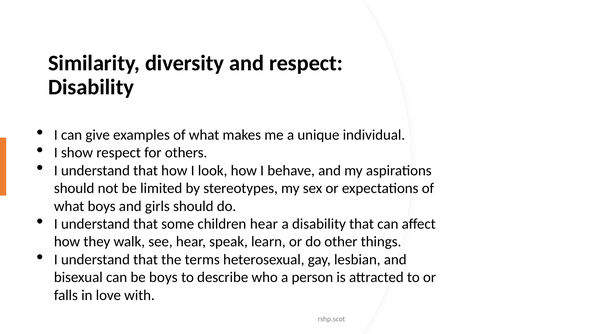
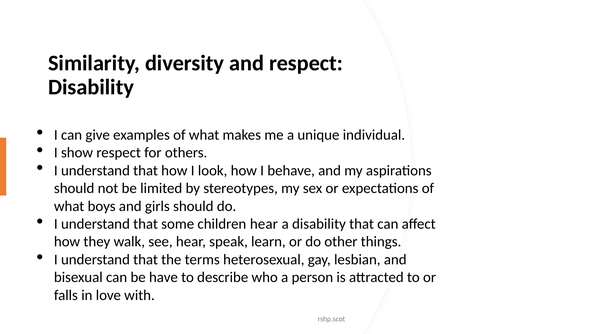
be boys: boys -> have (163, 277)
